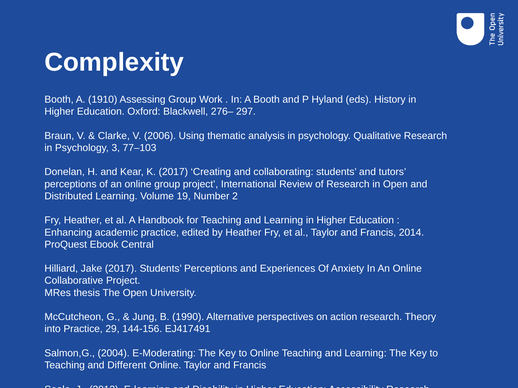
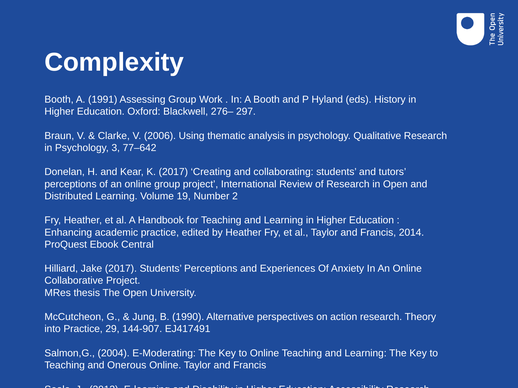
1910: 1910 -> 1991 (103, 100)
77–103: 77–103 -> 77–642 (140, 148)
144-156: 144-156 -> 144-907 (142, 329)
Different: Different -> Onerous (127, 366)
